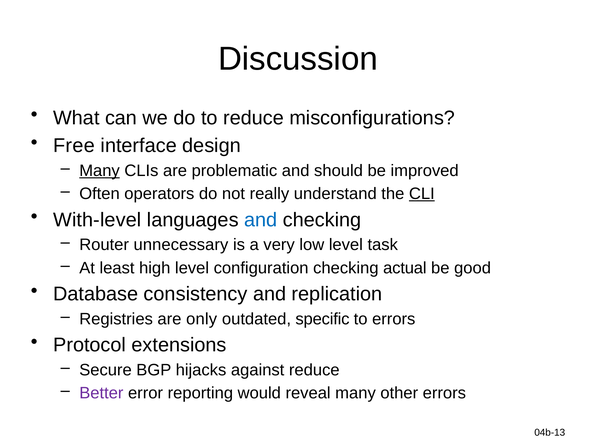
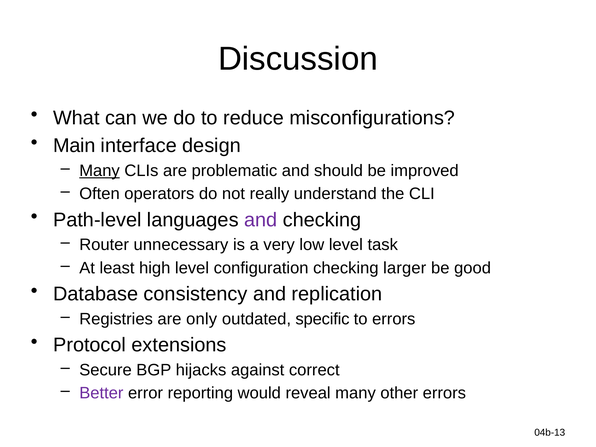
Free: Free -> Main (74, 146)
CLI underline: present -> none (422, 194)
With-level: With-level -> Path-level (97, 220)
and colour: blue -> purple (261, 220)
actual: actual -> larger (405, 268)
against reduce: reduce -> correct (314, 370)
